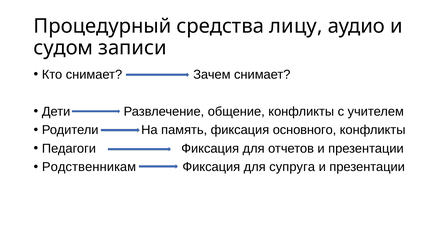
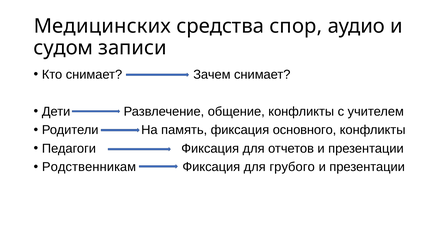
Процедурный: Процедурный -> Медицинских (102, 26)
лицу: лицу -> спор (296, 26)
супруга: супруга -> грубого (292, 167)
